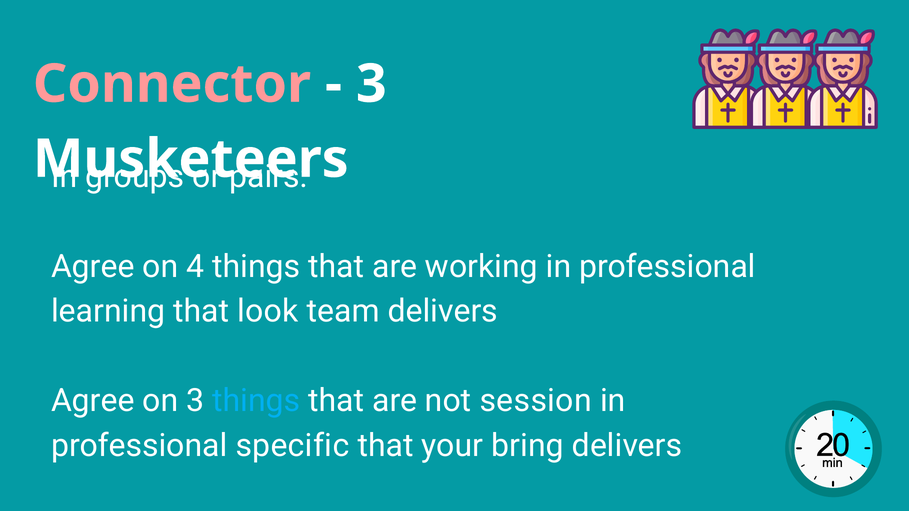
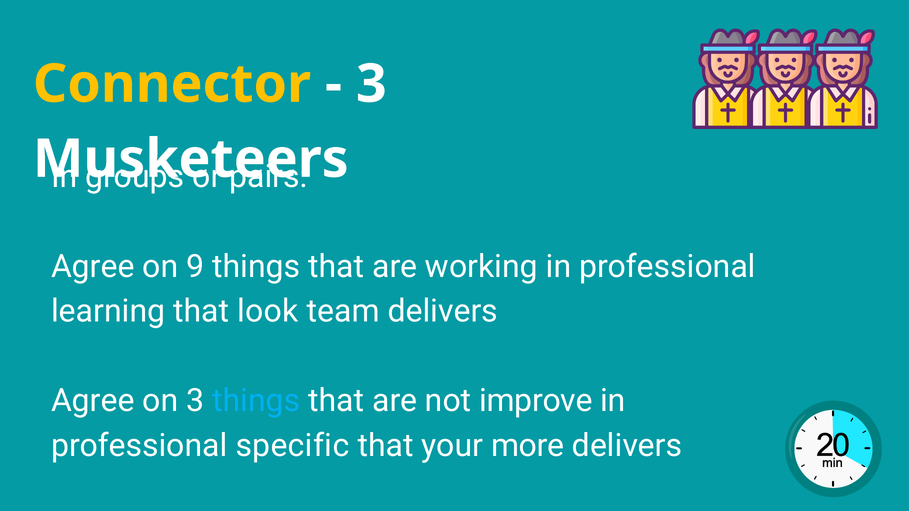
Connector colour: pink -> yellow (172, 84)
4: 4 -> 9 (195, 267)
session: session -> improve (536, 401)
bring: bring -> more (528, 446)
